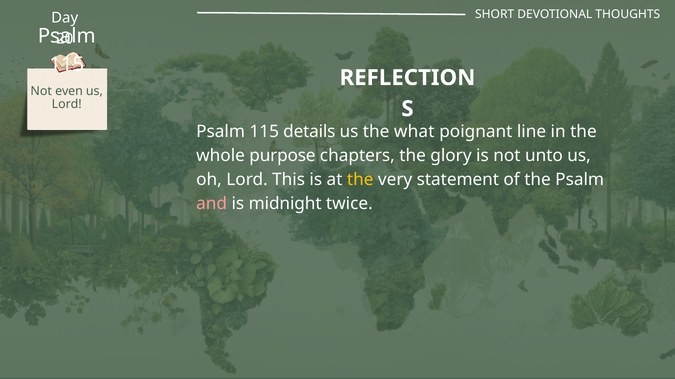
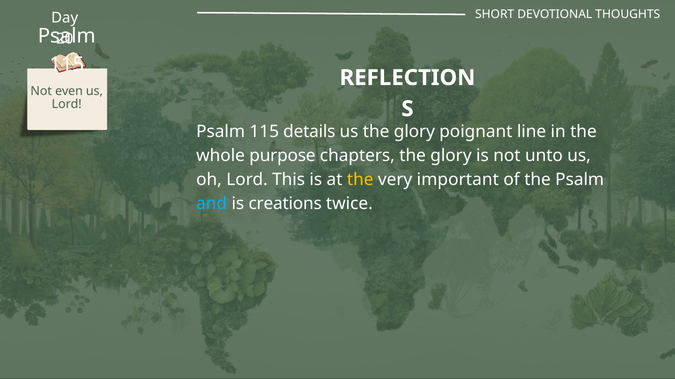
us the what: what -> glory (414, 132)
statement: statement -> important (458, 180)
and colour: pink -> light blue (212, 204)
midnight: midnight -> creations (285, 204)
